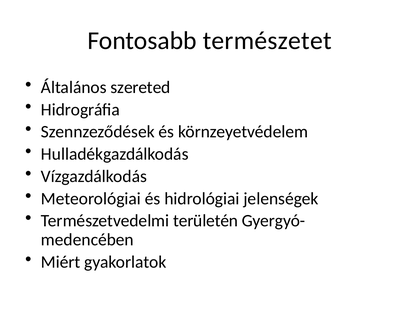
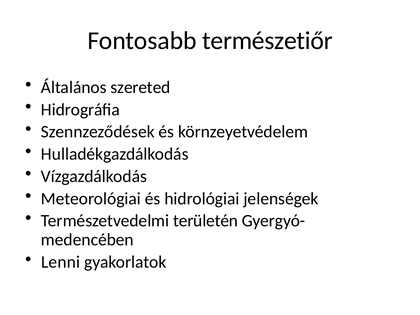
természetet: természetet -> természetiőr (268, 41)
Miért: Miért -> Lenni (61, 262)
